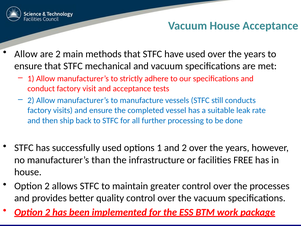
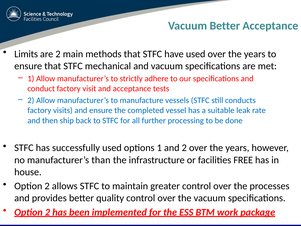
Vacuum House: House -> Better (225, 26)
Allow: Allow -> Limits (26, 54)
